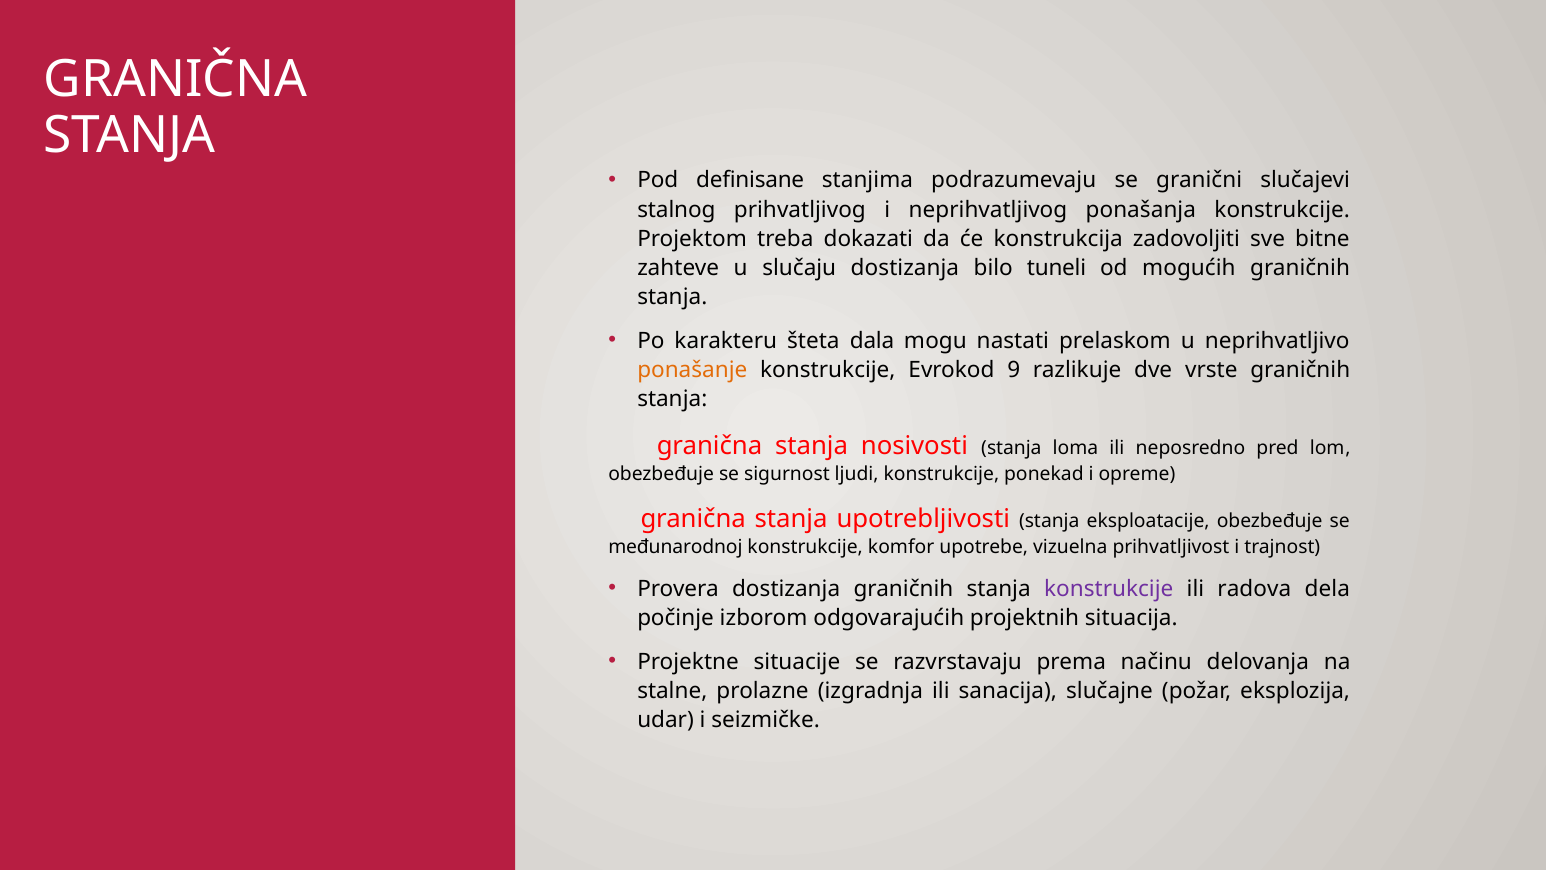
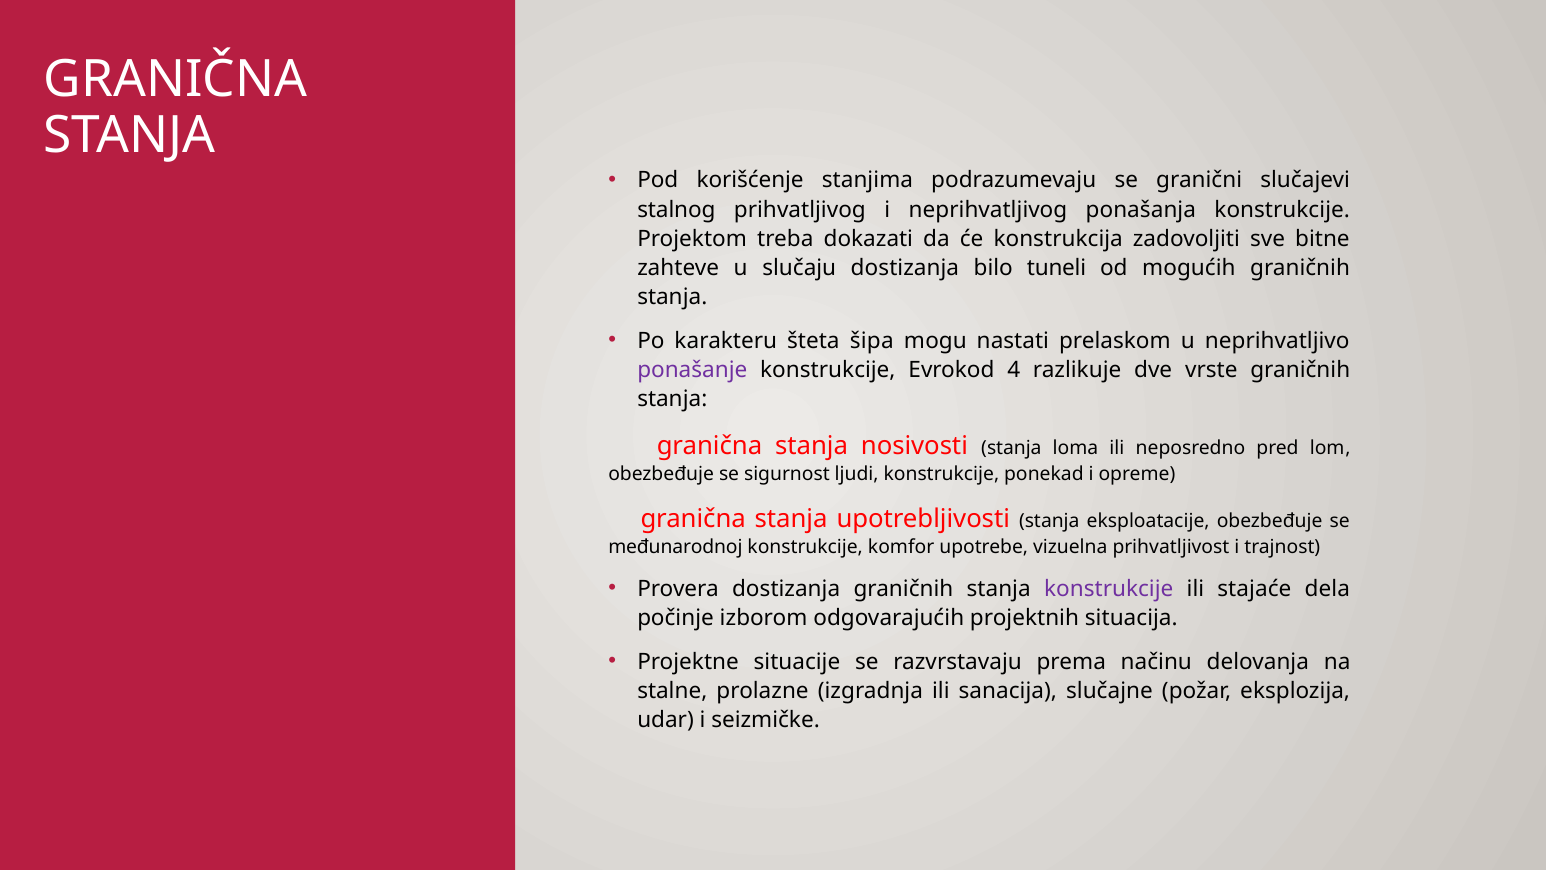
definisane: definisane -> korišćenje (750, 180)
dala: dala -> šipa (872, 341)
ponašanje colour: orange -> purple (692, 370)
9: 9 -> 4 (1014, 370)
radova: radova -> stajaće (1254, 589)
